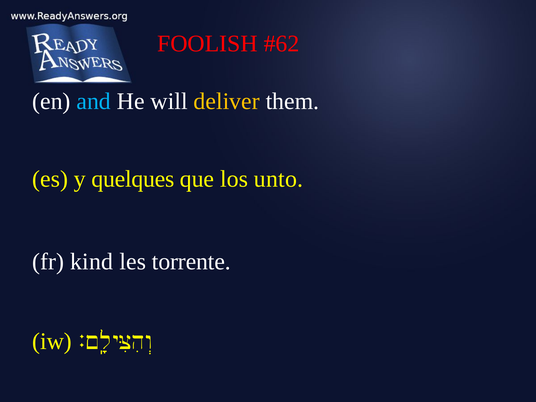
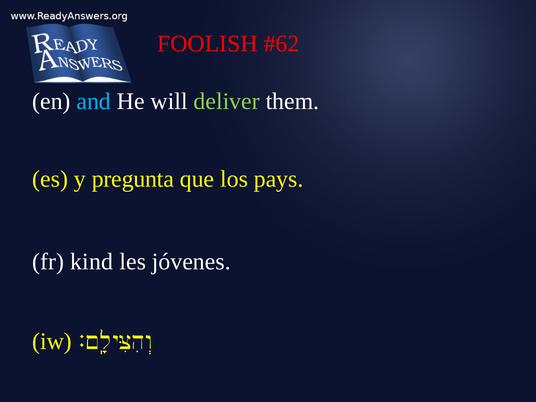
deliver colour: yellow -> light green (227, 101)
quelques: quelques -> pregunta (133, 179)
unto: unto -> pays (279, 179)
torrente: torrente -> jóvenes (191, 262)
